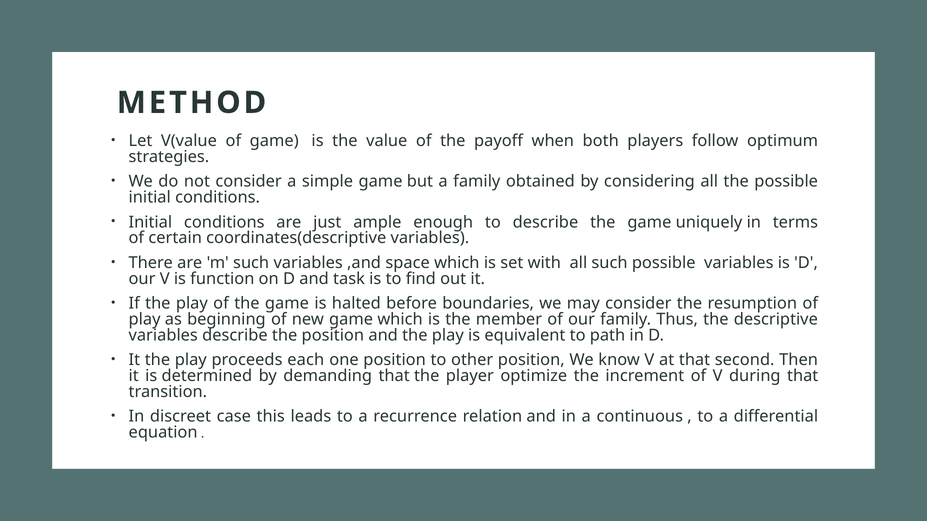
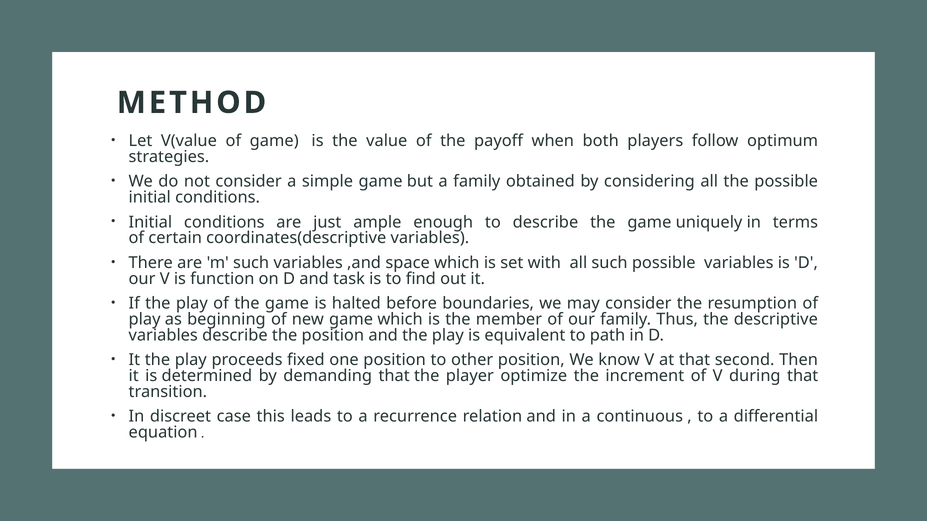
each: each -> fixed (306, 360)
